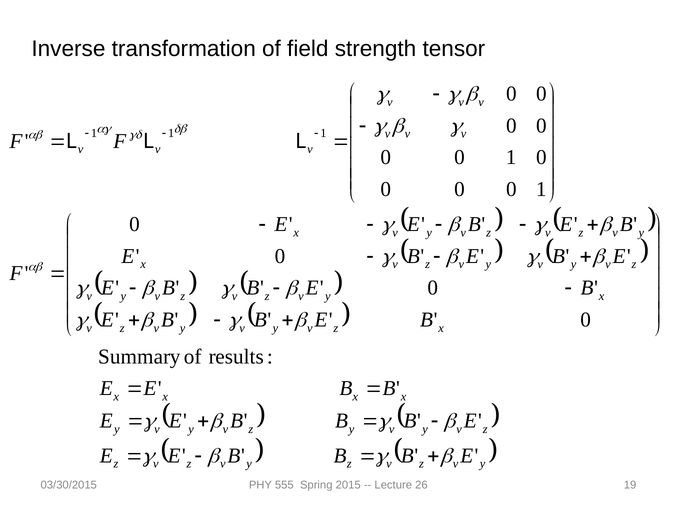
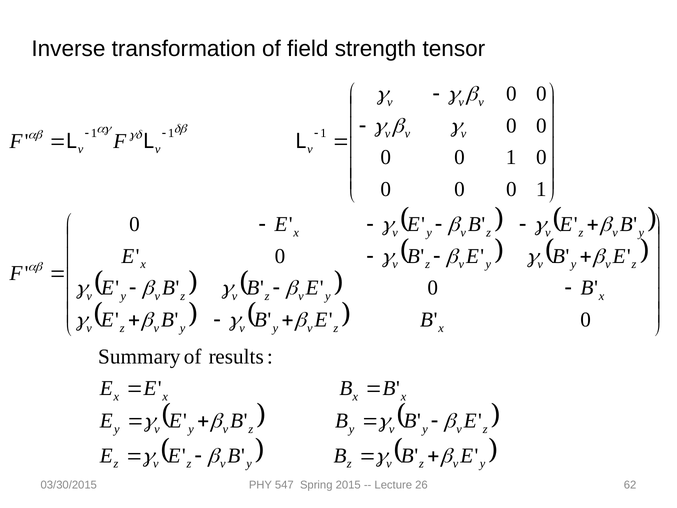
555: 555 -> 547 (284, 485)
19: 19 -> 62 (630, 485)
